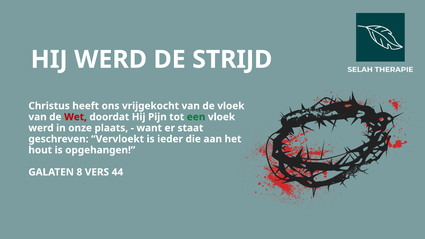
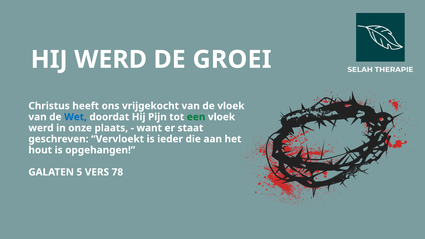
STRIJD: STRIJD -> GROEI (232, 60)
Wet colour: red -> blue (76, 117)
8: 8 -> 5 (79, 172)
44: 44 -> 78 (117, 172)
